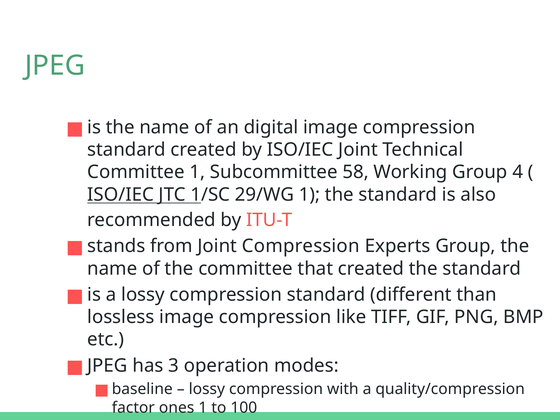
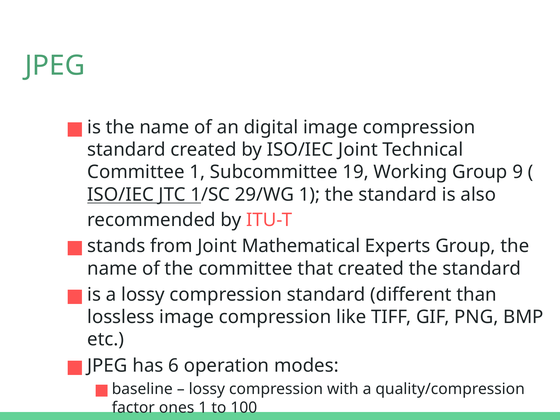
58: 58 -> 19 (356, 172)
4: 4 -> 9 (518, 172)
Joint Compression: Compression -> Mathematical (301, 246)
3: 3 -> 6 (174, 366)
